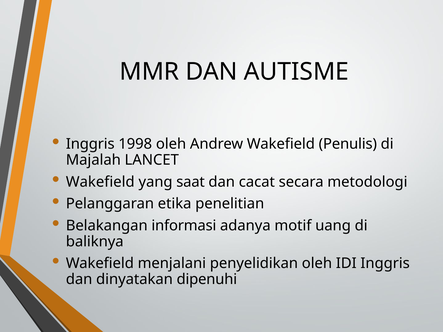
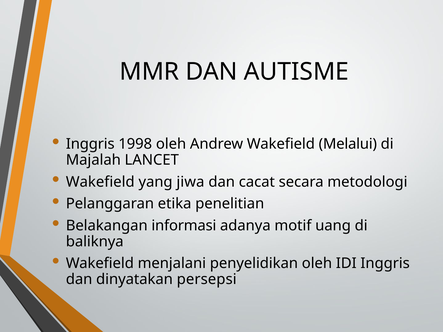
Penulis: Penulis -> Melalui (348, 144)
saat: saat -> jiwa (190, 182)
dipenuhi: dipenuhi -> persepsi (207, 280)
